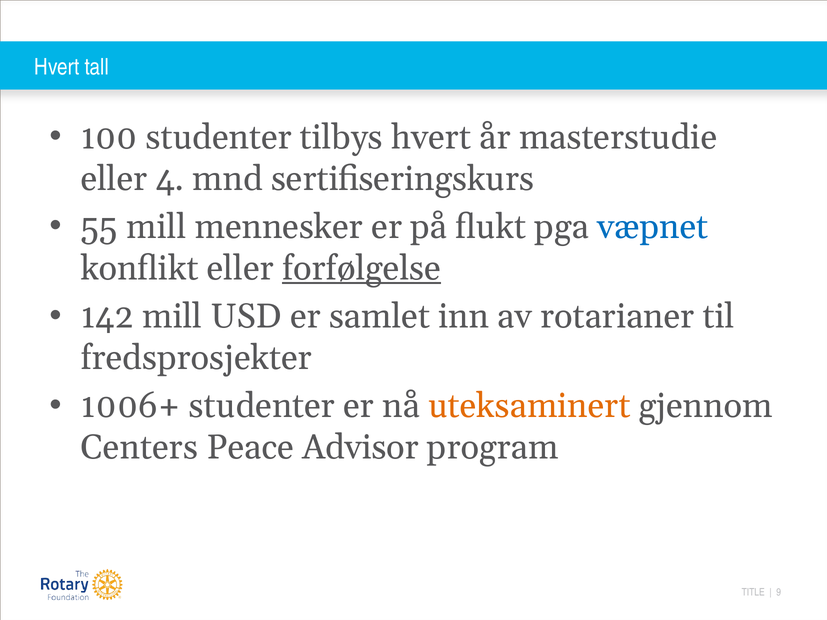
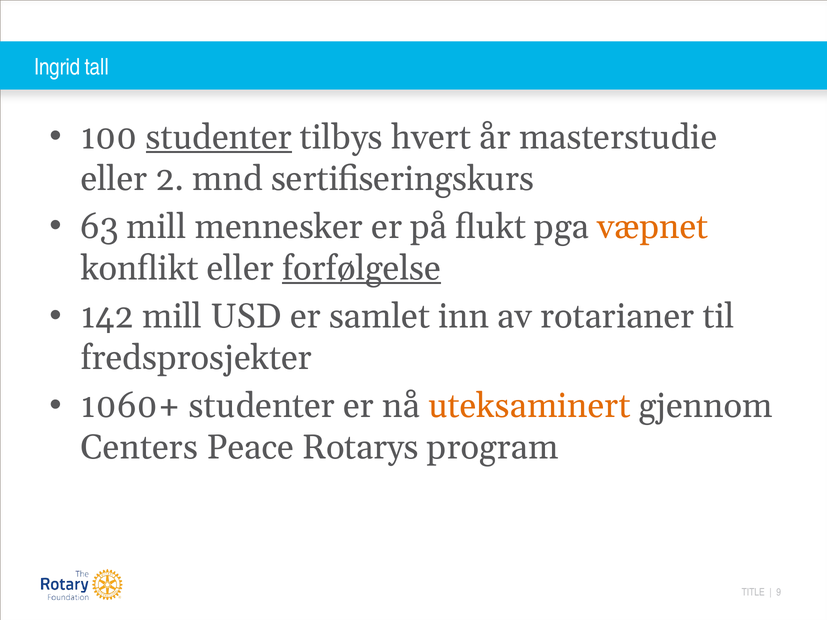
Hvert: Hvert -> Ingrid (57, 67)
studenter underline: none -> present (219, 137)
4: 4 -> 2 (170, 179)
55: 55 -> 63 (99, 227)
væpnet colour: blue -> orange (653, 227)
1006+: 1006+ -> 1060+ (130, 406)
Advisor: Advisor -> Rotarys (360, 448)
